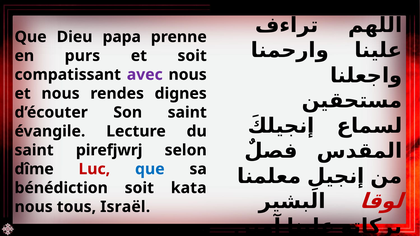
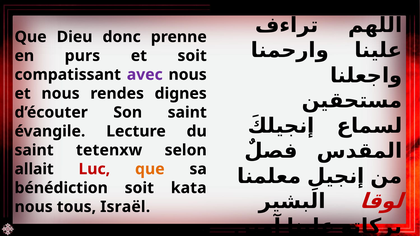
papa: papa -> donc (122, 37)
pirefjwrj: pirefjwrj -> tetenxw (109, 150)
dîme: dîme -> allait (34, 169)
que colour: blue -> orange (150, 169)
